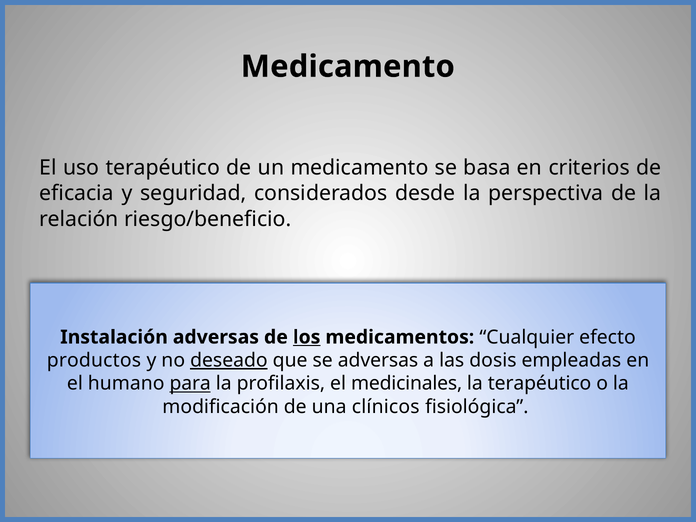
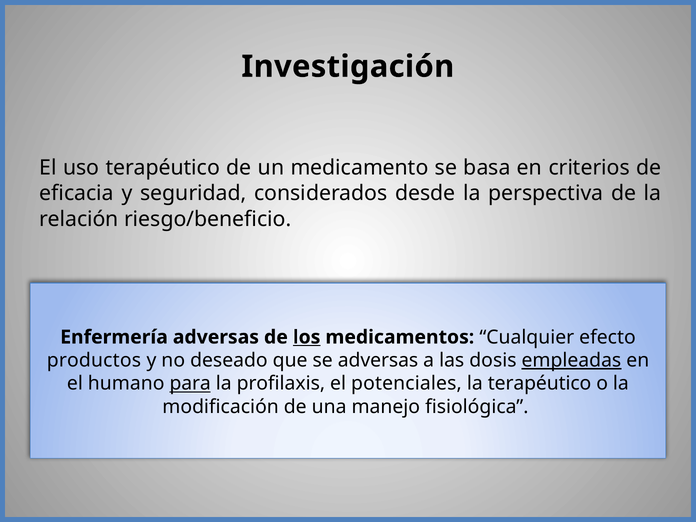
Medicamento: Medicamento -> Investigación (348, 67)
Instalación: Instalación -> Enfermería (114, 337)
deseado underline: present -> none (229, 360)
empleadas underline: none -> present (571, 360)
medicinales: medicinales -> potenciales (406, 384)
clínicos: clínicos -> manejo (386, 407)
